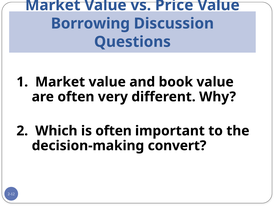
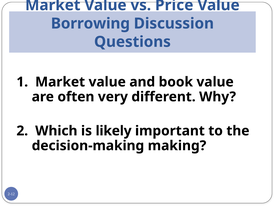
is often: often -> likely (114, 131)
convert: convert -> making (177, 145)
